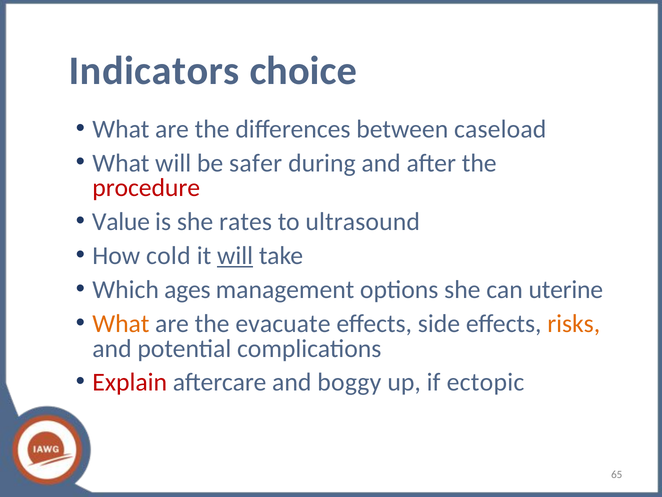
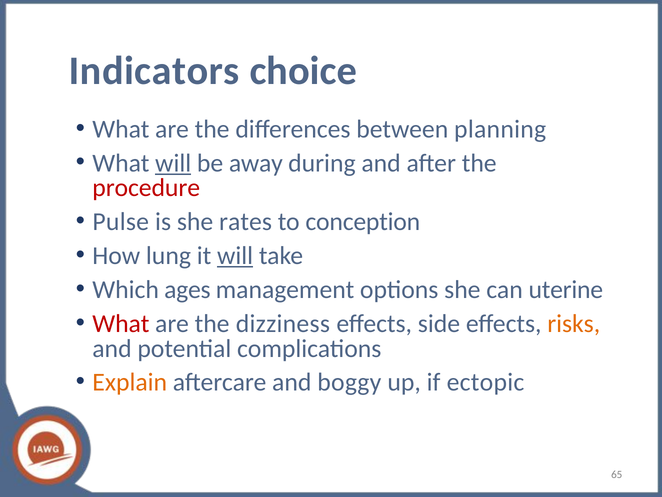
caseload: caseload -> planning (500, 129)
will underline: none -> present (173, 163)
safer: safer -> away (256, 163)
Value: Value -> Pulse (121, 222)
ultrasound: ultrasound -> conception (363, 222)
cold: cold -> lung (168, 256)
What colour: orange -> red (121, 323)
evacuate: evacuate -> dizziness (283, 323)
Explain colour: red -> orange (130, 382)
